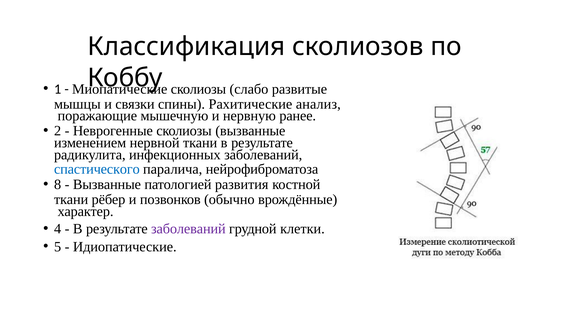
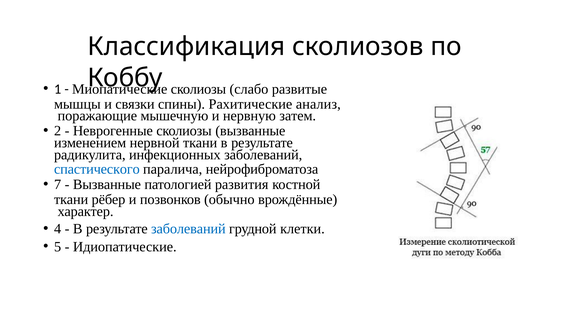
ранее: ранее -> затем (298, 116)
8: 8 -> 7 (58, 185)
заболеваний colour: purple -> blue (188, 229)
